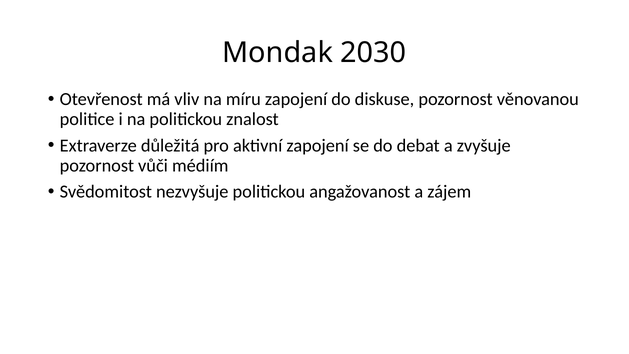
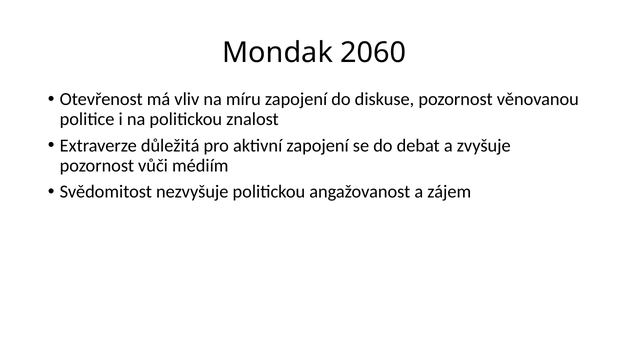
2030: 2030 -> 2060 (373, 53)
